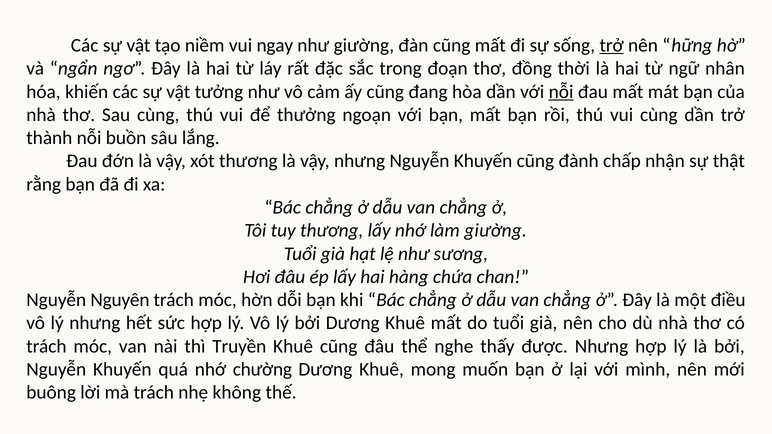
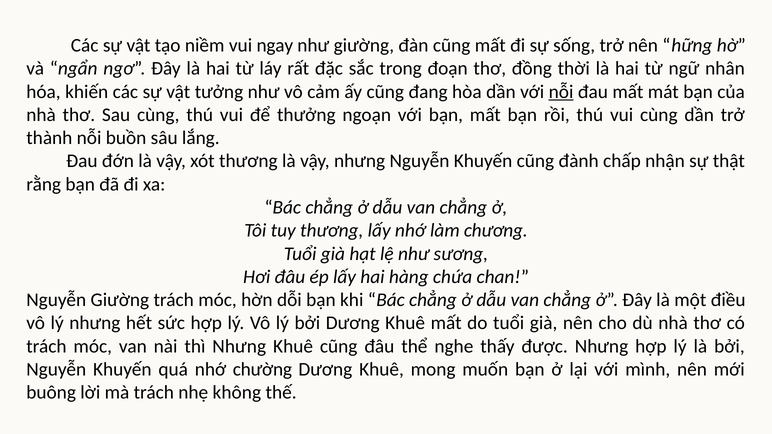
trở underline: present -> none (612, 45)
làm giường: giường -> chương (496, 231)
Nguyễn Nguyên: Nguyên -> Giường (120, 300)
thì Truyền: Truyền -> Nhưng (239, 346)
